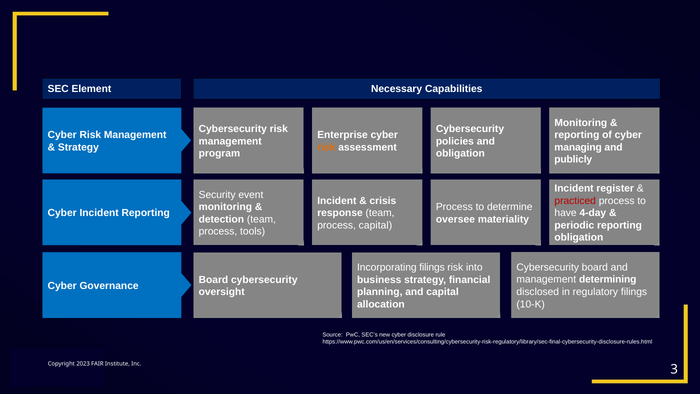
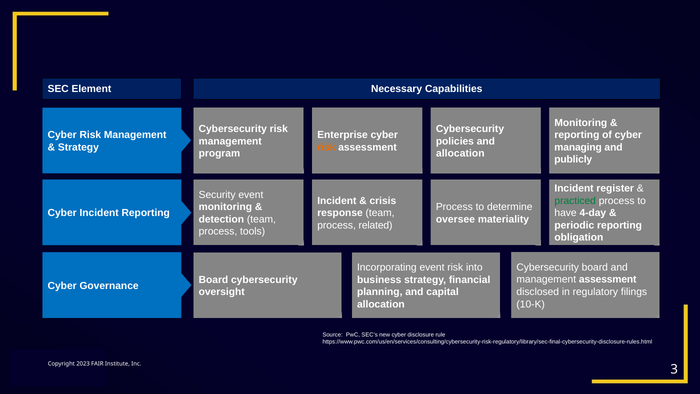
obligation: obligation -> allocation (460, 153)
practiced colour: red -> green (575, 201)
process capital: capital -> related (376, 225)
Incorporating filings: filings -> event (432, 267)
management determining: determining -> assessment (608, 279)
